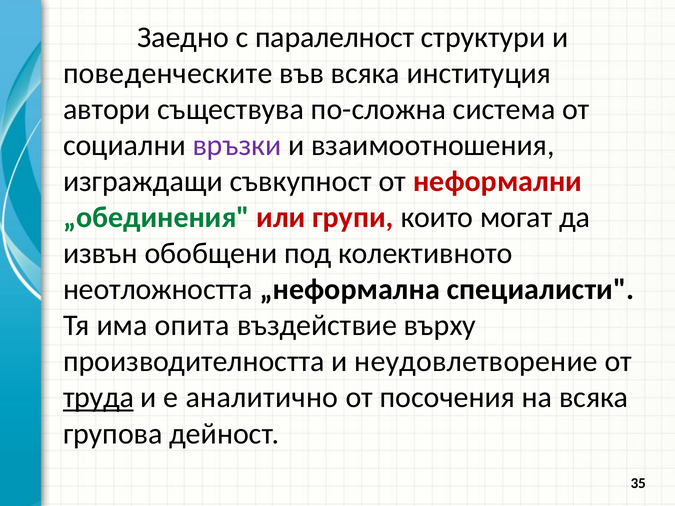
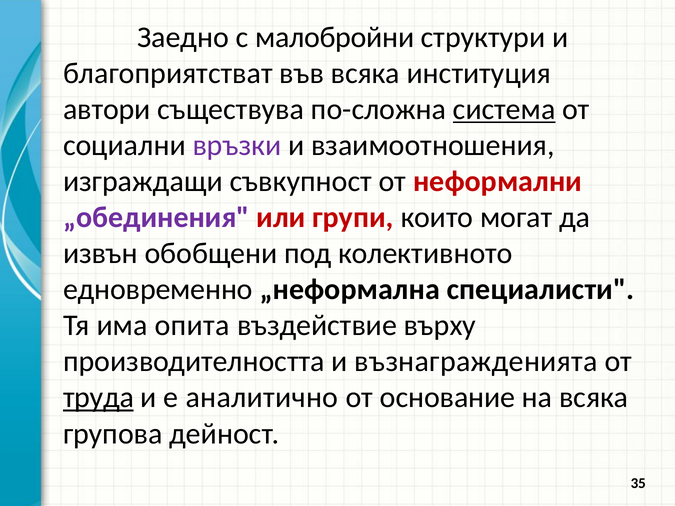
паралелност: паралелност -> малобройни (335, 37)
поведенческите: поведенческите -> благоприятстват (168, 73)
система underline: none -> present (504, 110)
„обединения colour: green -> purple (156, 218)
неотложността: неотложността -> едновременно (158, 290)
неудовлетворение: неудовлетворение -> възнагражденията (476, 362)
посочения: посочения -> основание (448, 398)
